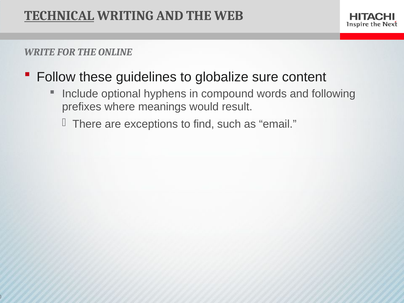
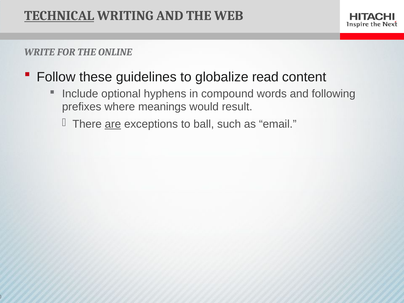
sure: sure -> read (265, 77)
are underline: none -> present (113, 124)
find: find -> ball (204, 124)
